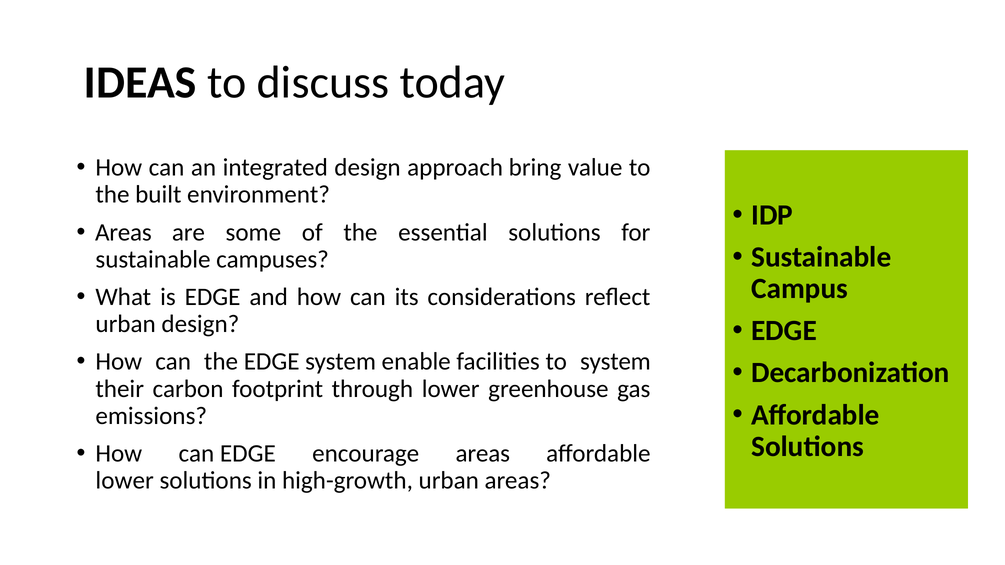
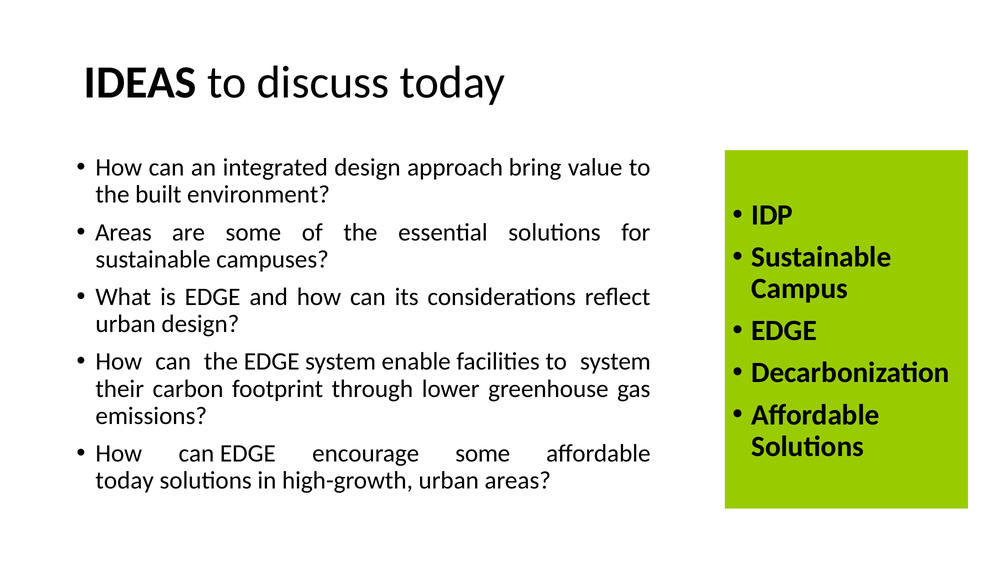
encourage areas: areas -> some (483, 454)
lower: lower -> today (125, 481)
